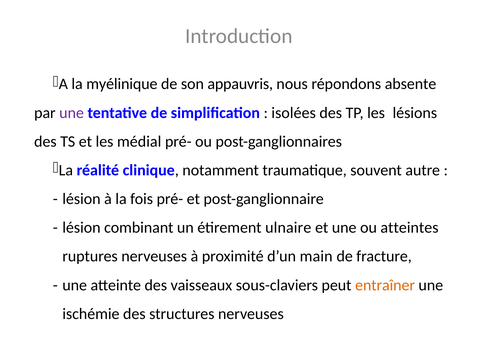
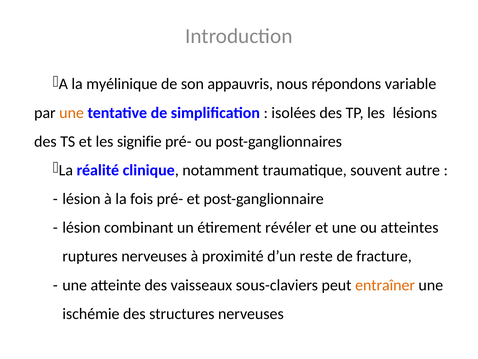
absente: absente -> variable (411, 84)
une colour: purple -> orange (72, 113)
médial: médial -> signifie (139, 141)
ulnaire: ulnaire -> révéler (288, 227)
main: main -> reste (316, 256)
